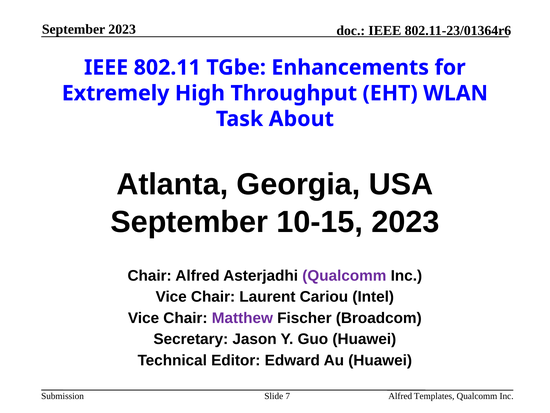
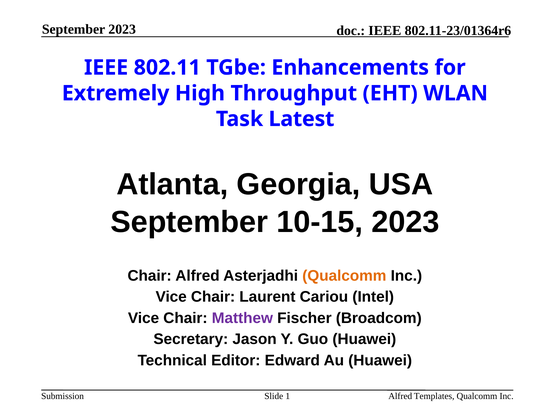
About: About -> Latest (301, 119)
Qualcomm colour: purple -> orange (344, 275)
7: 7 -> 1 (288, 396)
